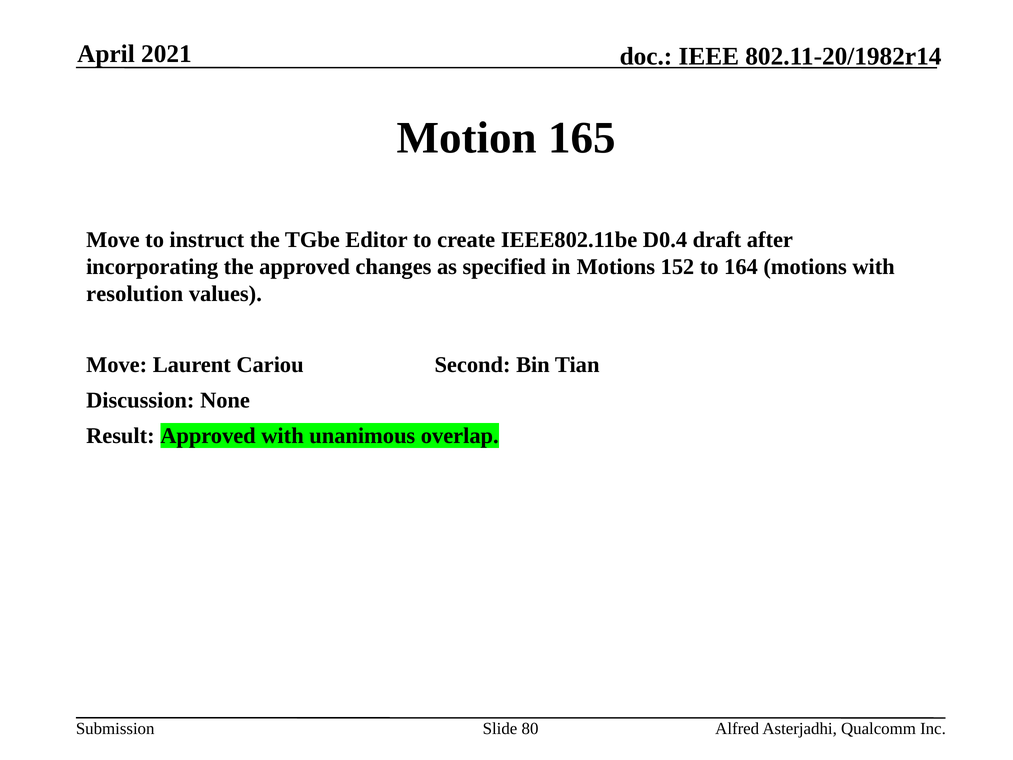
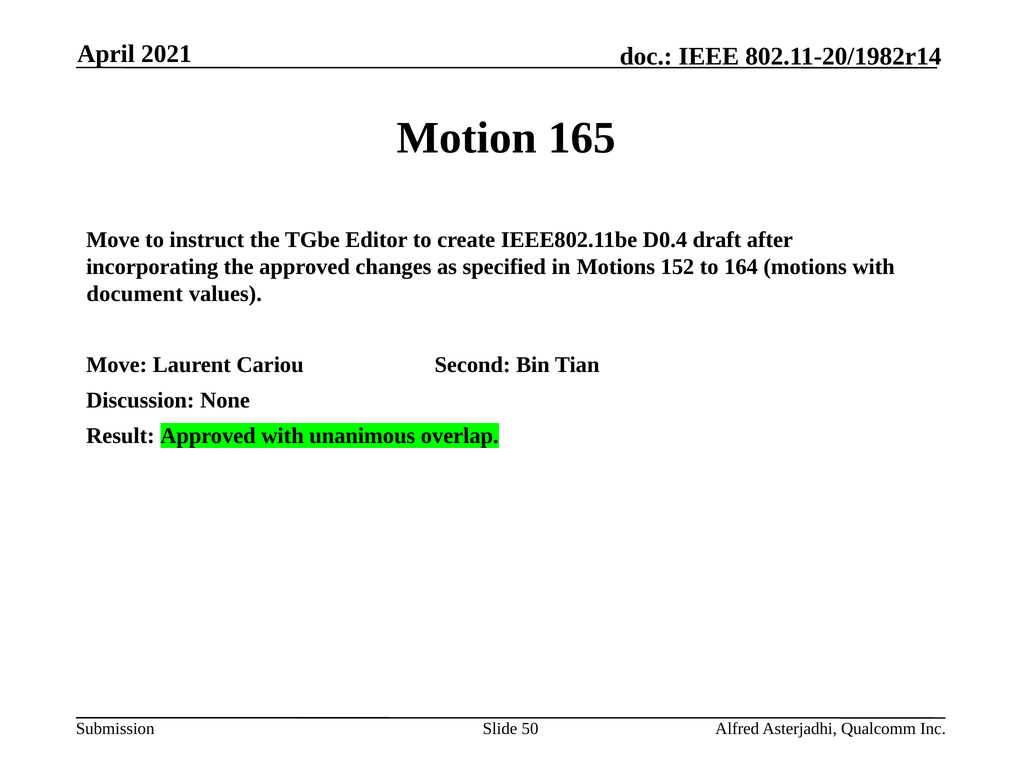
resolution: resolution -> document (135, 294)
80: 80 -> 50 (530, 729)
